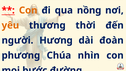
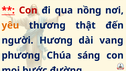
Con colour: orange -> red (28, 10)
thời: thời -> thật (86, 25)
đoàn: đoàn -> vang (111, 40)
nhìn: nhìn -> sáng (89, 55)
